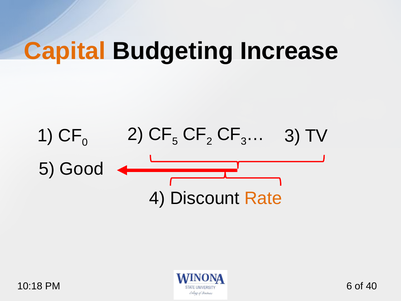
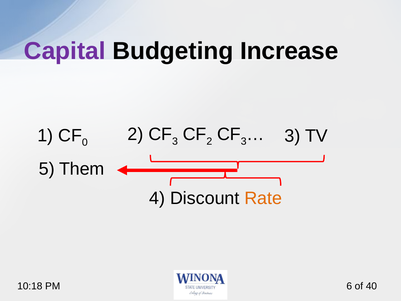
Capital colour: orange -> purple (65, 51)
5: 5 -> 3 (175, 141)
Good: Good -> Them (82, 169)
